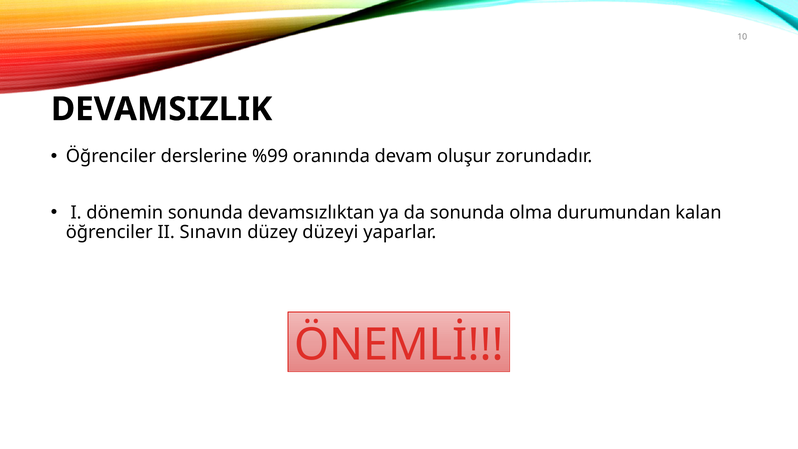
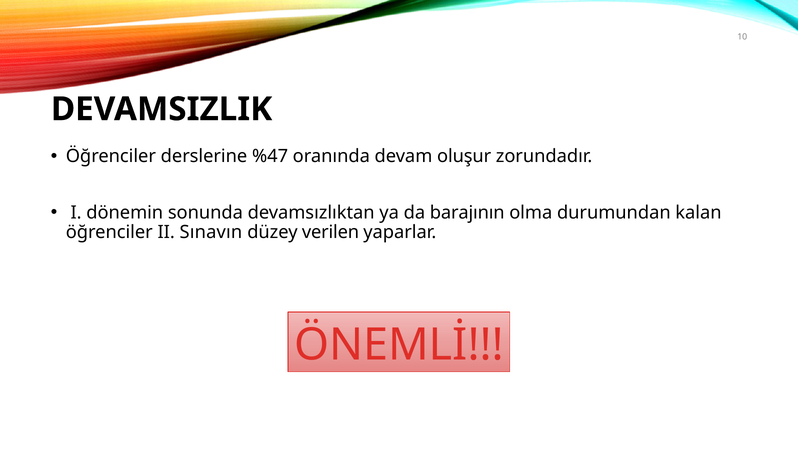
%99: %99 -> %47 (270, 156)
da sonunda: sonunda -> barajının (467, 212)
düzeyi: düzeyi -> verilen (331, 232)
